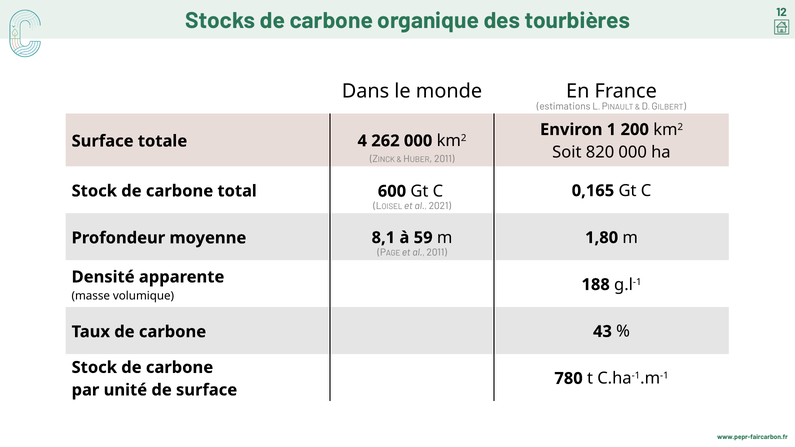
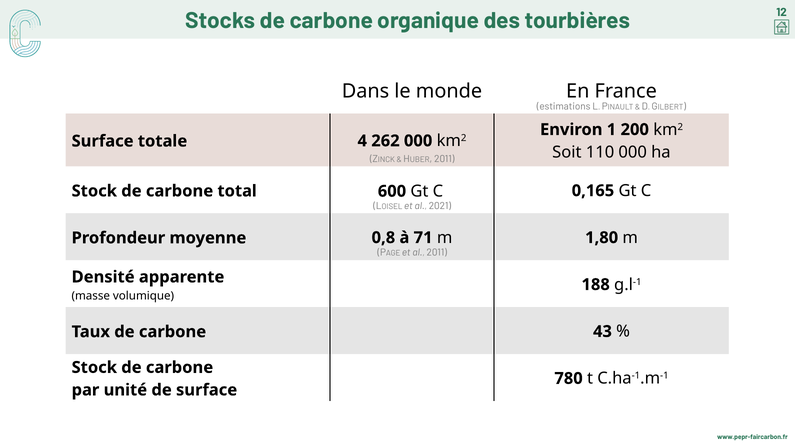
820: 820 -> 110 (600, 152)
8,1: 8,1 -> 0,8 (383, 238)
59: 59 -> 71 (423, 238)
